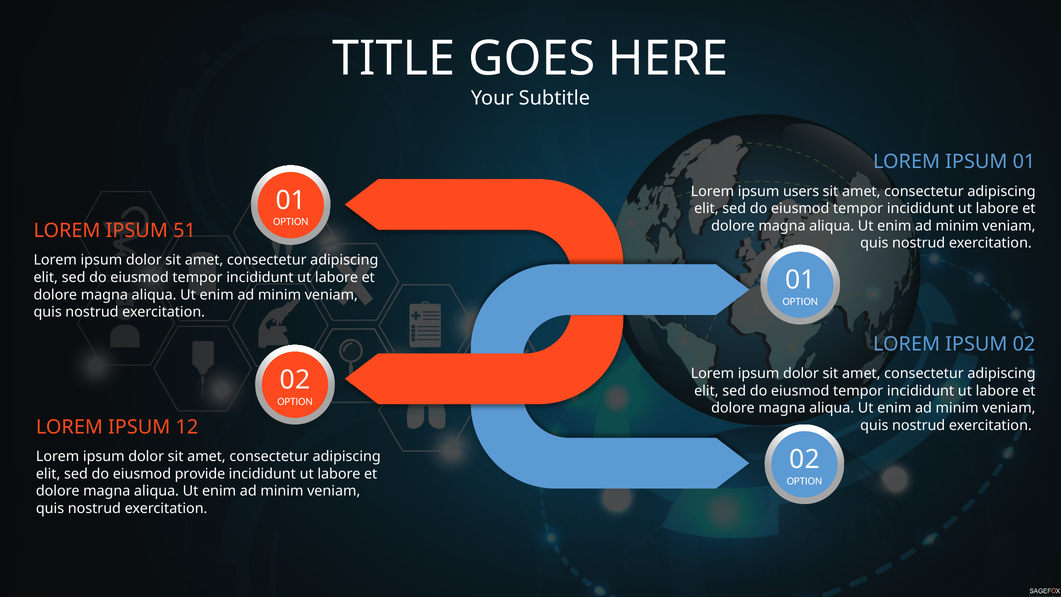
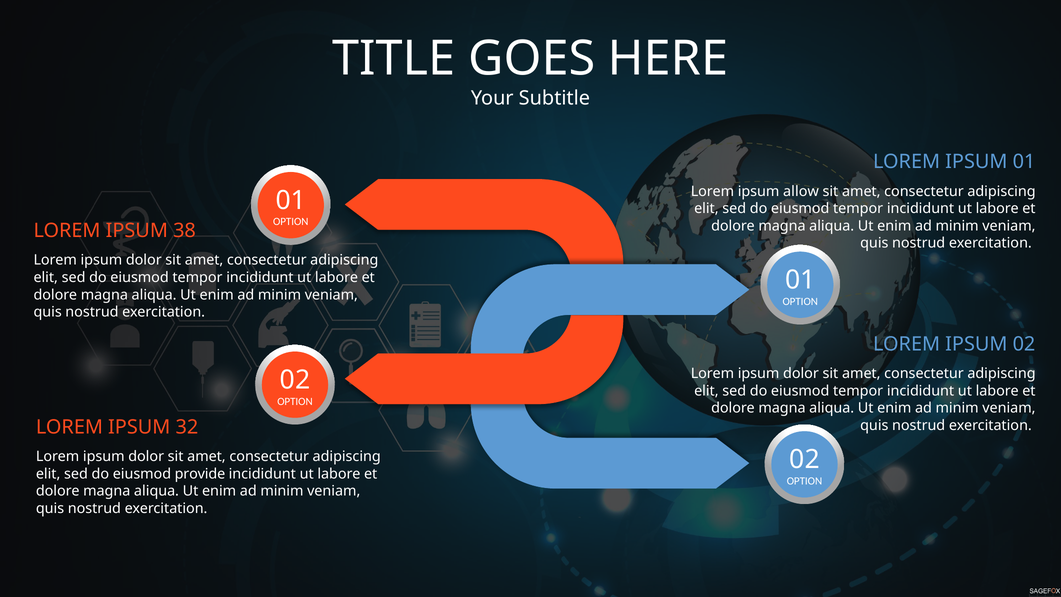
users: users -> allow (801, 191)
51: 51 -> 38 (185, 231)
12: 12 -> 32 (187, 427)
